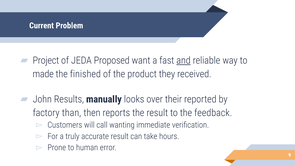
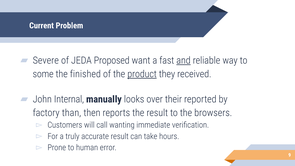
Project: Project -> Severe (46, 60)
made: made -> some (43, 74)
product underline: none -> present (142, 74)
Results: Results -> Internal (69, 99)
feedback: feedback -> browsers (213, 113)
